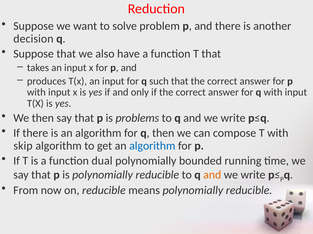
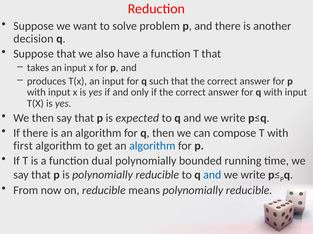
problems: problems -> expected (137, 118)
skip: skip -> first (23, 146)
and colour: orange -> blue (212, 175)
